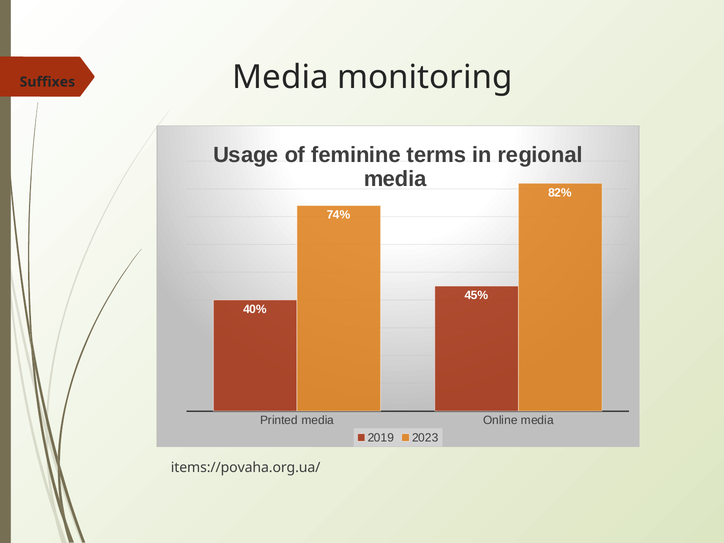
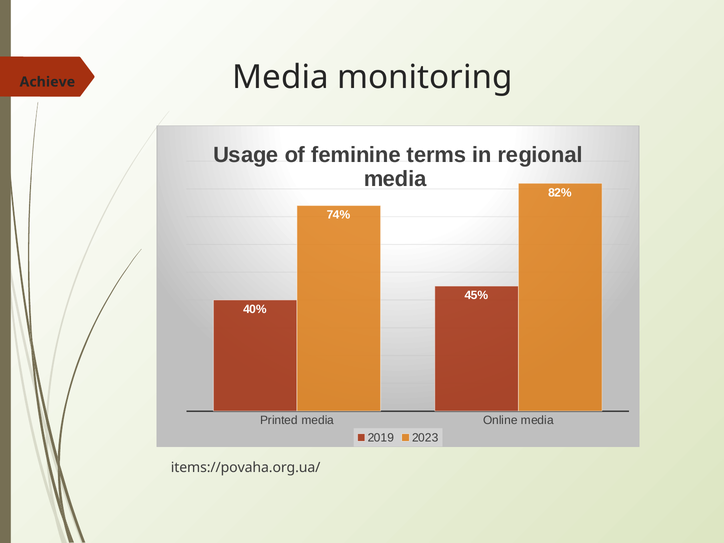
Suffixes: Suffixes -> Achieve (47, 82)
